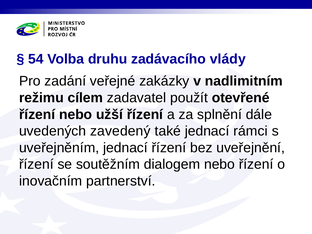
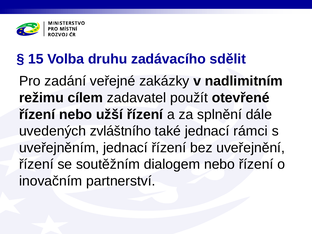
54: 54 -> 15 (36, 59)
vlády: vlády -> sdělit (228, 59)
zavedený: zavedený -> zvláštního (120, 131)
